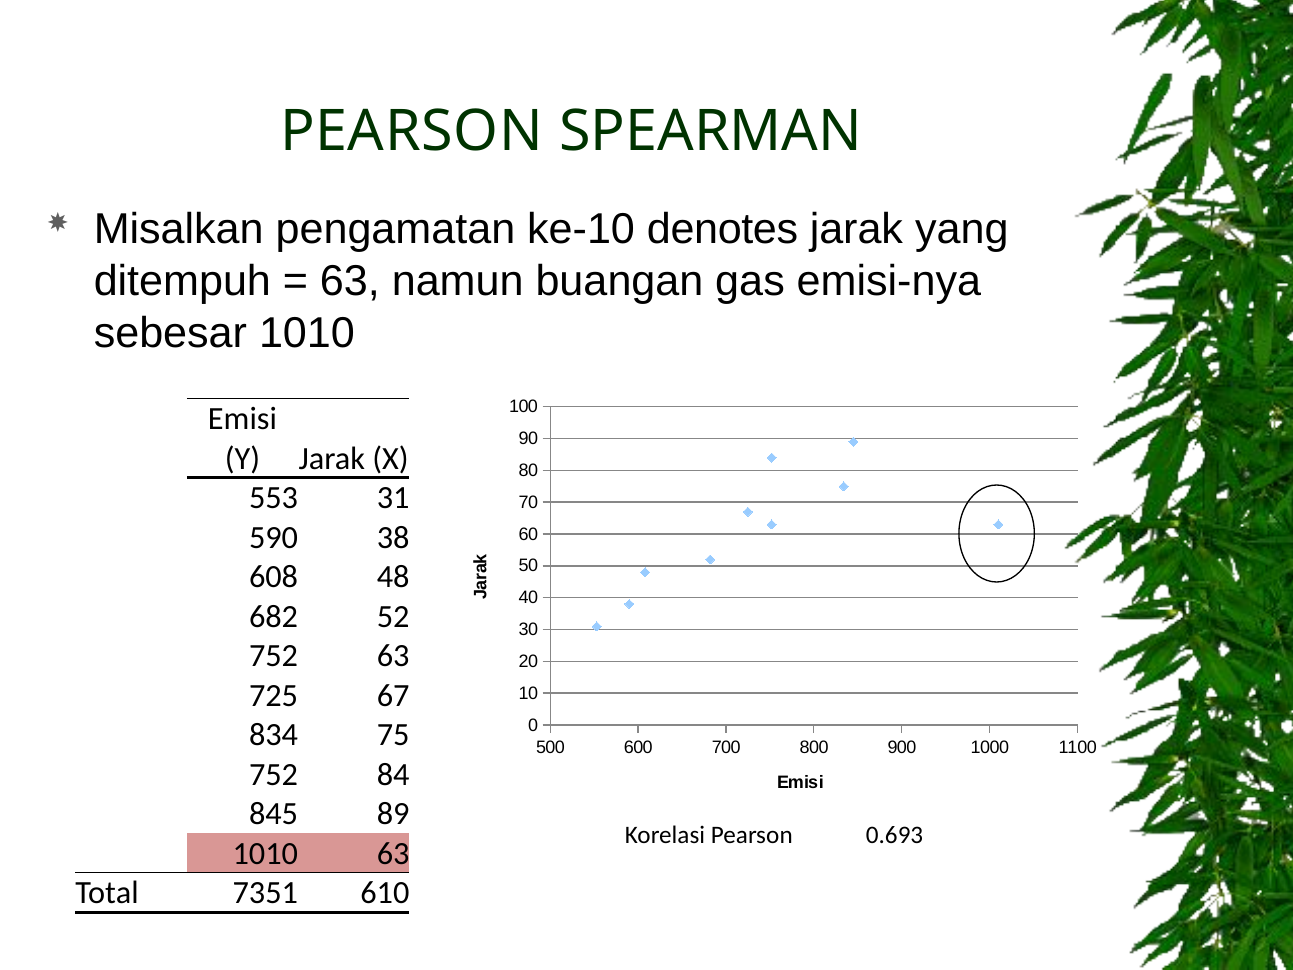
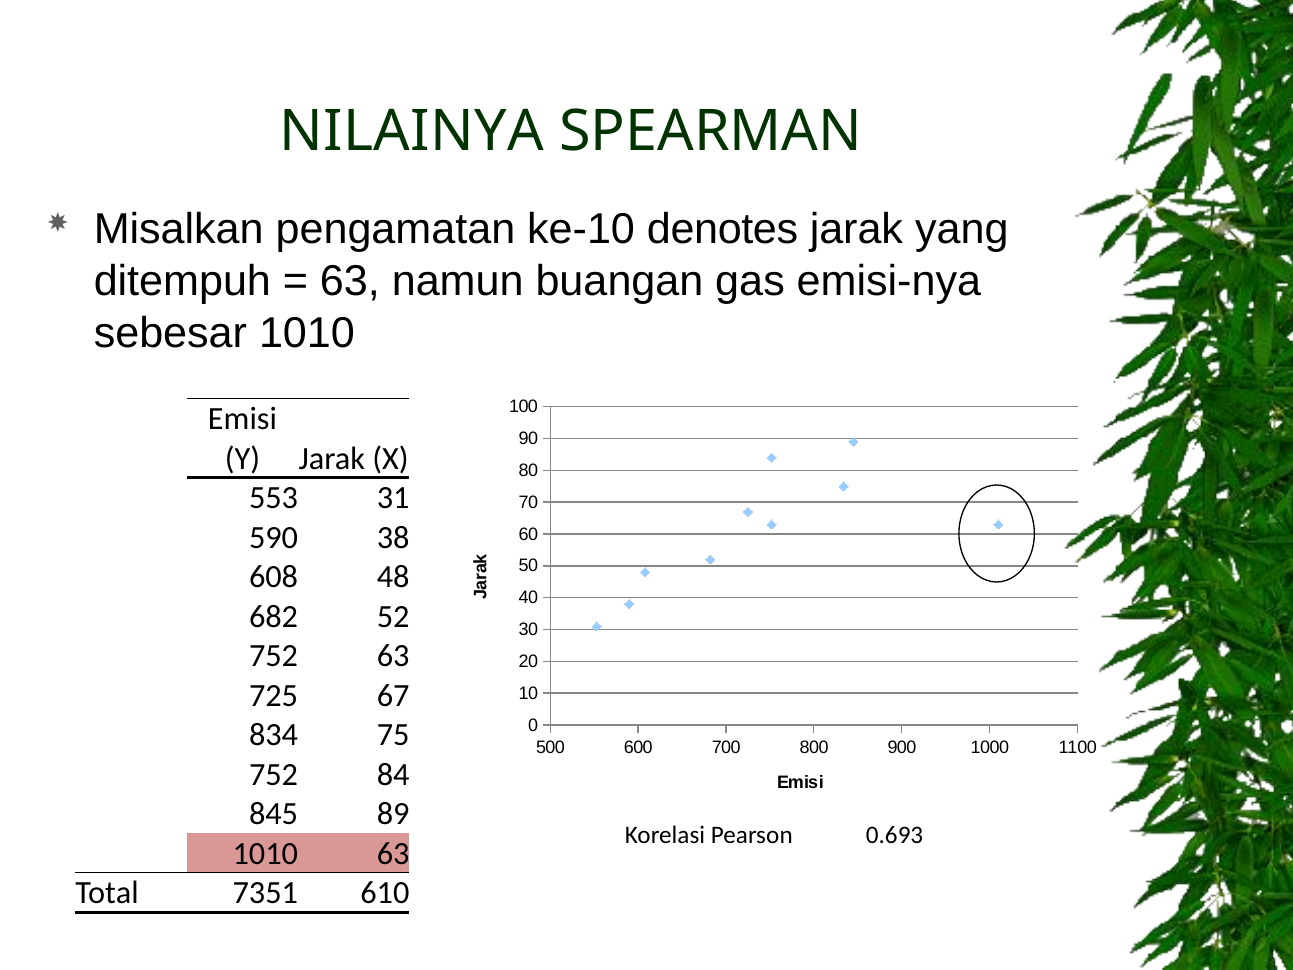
PEARSON: PEARSON -> NILAINYA (412, 132)
